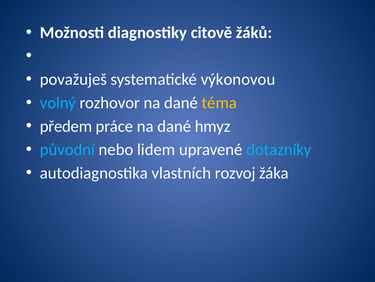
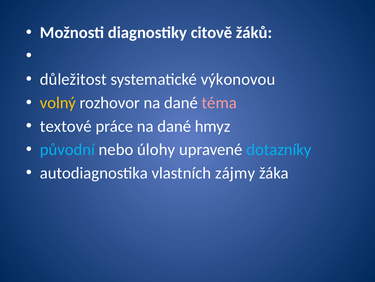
považuješ: považuješ -> důležitost (73, 79)
volný colour: light blue -> yellow (58, 103)
téma colour: yellow -> pink (219, 103)
předem: předem -> textové (66, 126)
lidem: lidem -> úlohy (156, 149)
rozvoj: rozvoj -> zájmy (235, 173)
